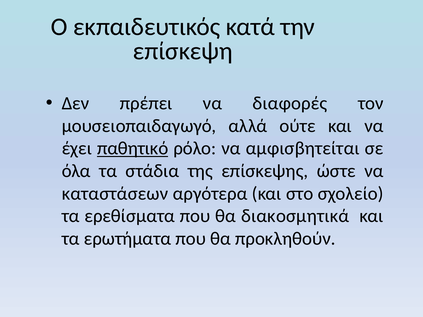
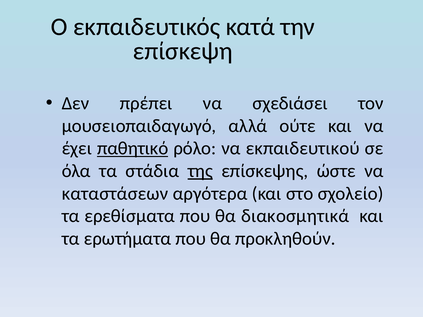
διαφορές: διαφορές -> σχεδιάσει (290, 103)
αμφισβητείται: αμφισβητείται -> εκπαιδευτικού (303, 149)
της underline: none -> present (200, 171)
